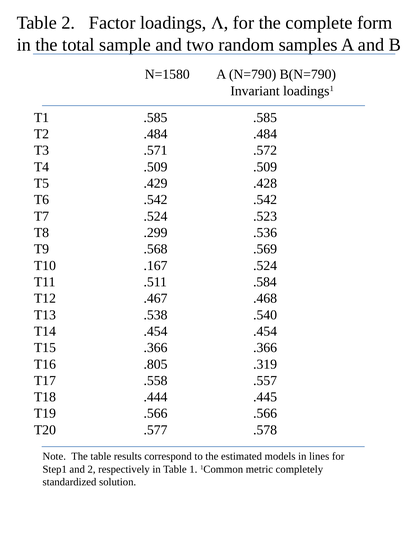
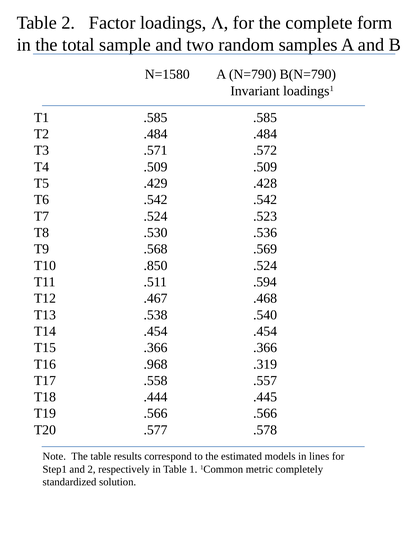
.299: .299 -> .530 (156, 233)
.167: .167 -> .850 (156, 266)
.584: .584 -> .594 (265, 282)
.805: .805 -> .968 (156, 364)
